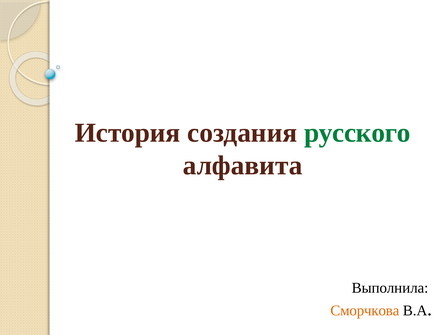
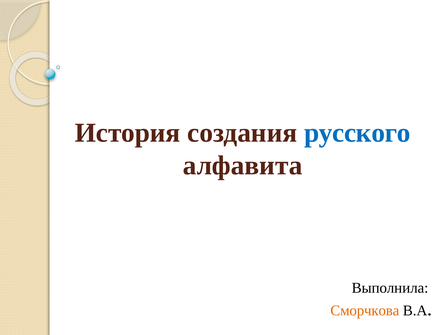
русского colour: green -> blue (357, 133)
